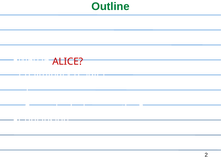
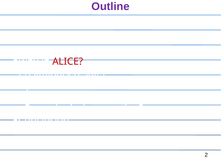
Outline colour: green -> purple (110, 7)
